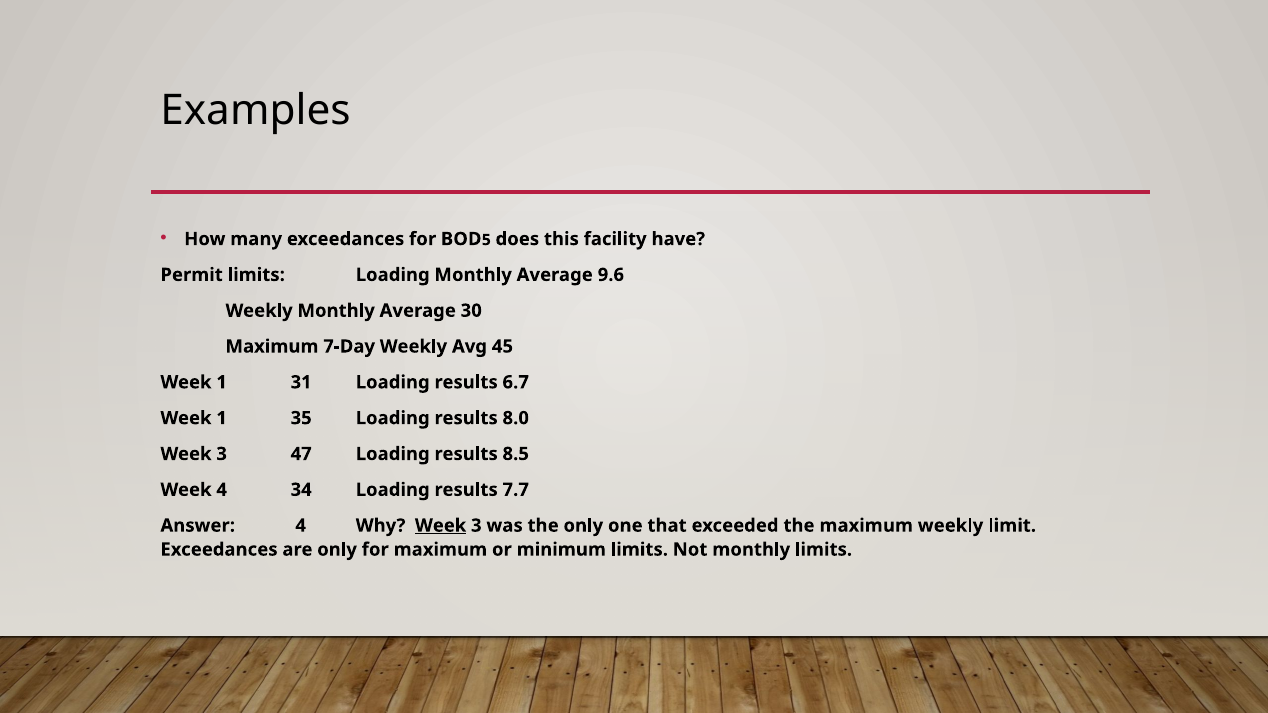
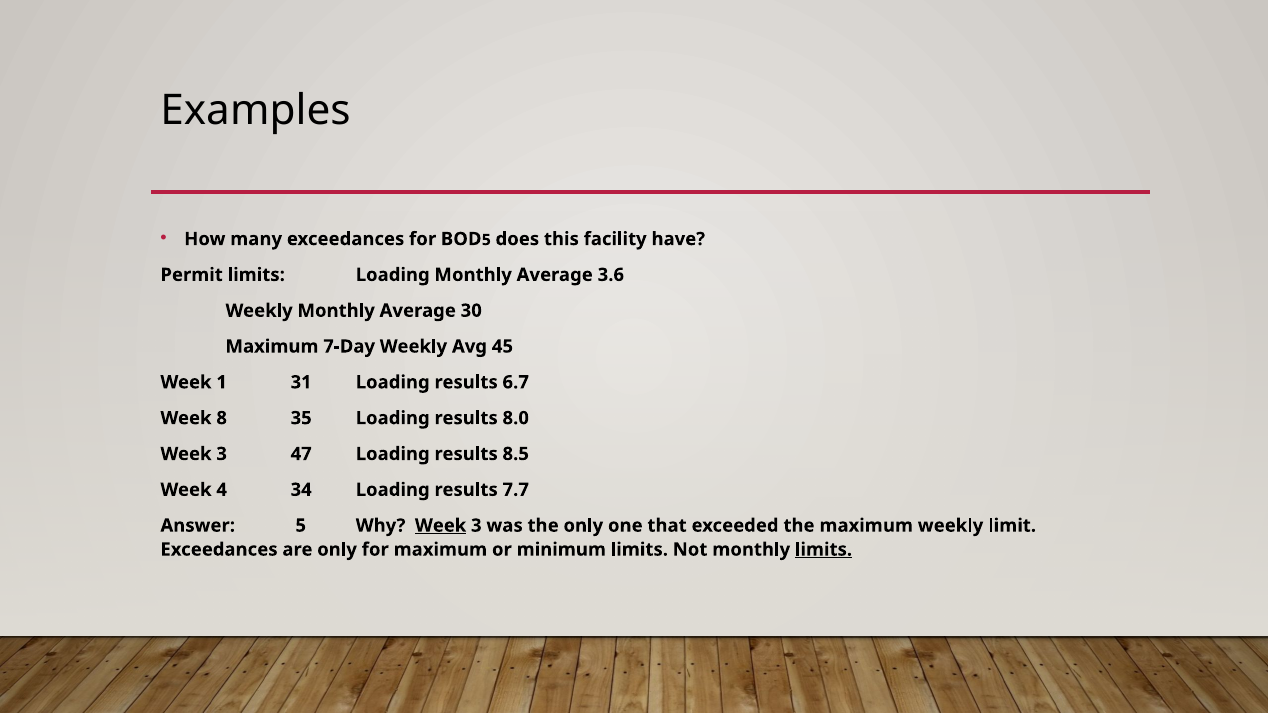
9.6: 9.6 -> 3.6 (611, 275)
1: 1 -> 8 (222, 418)
Answer 4: 4 -> 5 (301, 526)
limits underline: none -> present (824, 550)
